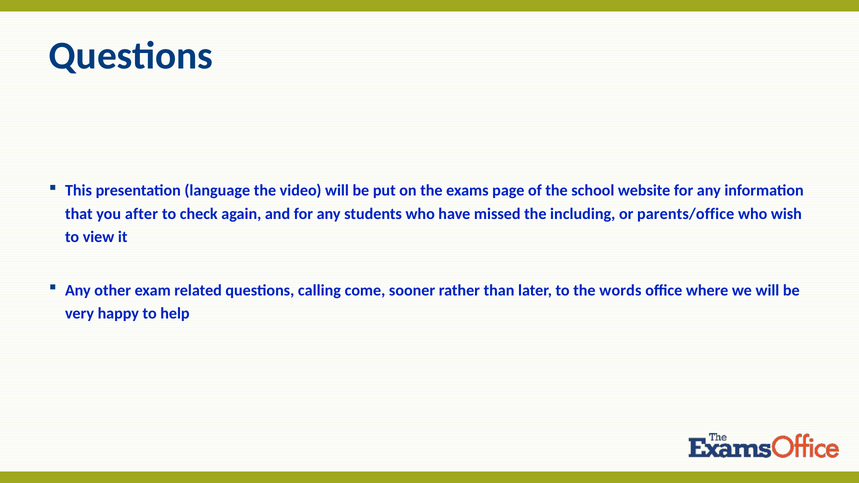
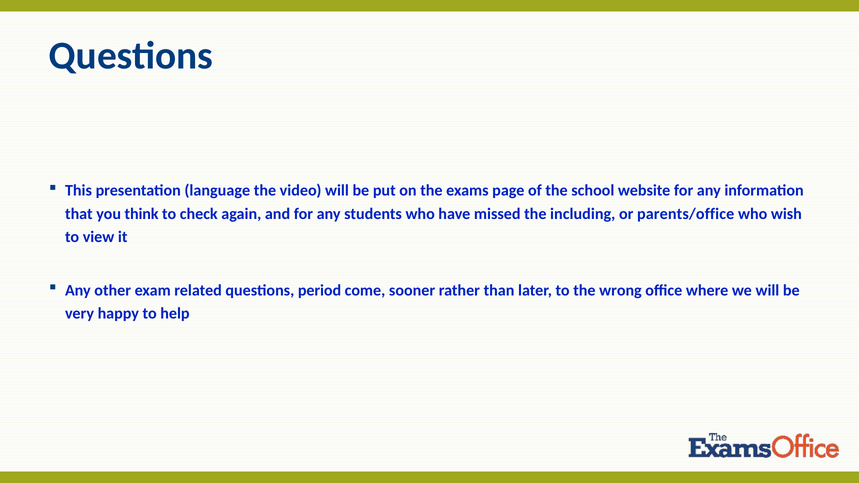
after: after -> think (142, 214)
calling: calling -> period (320, 291)
words: words -> wrong (620, 291)
